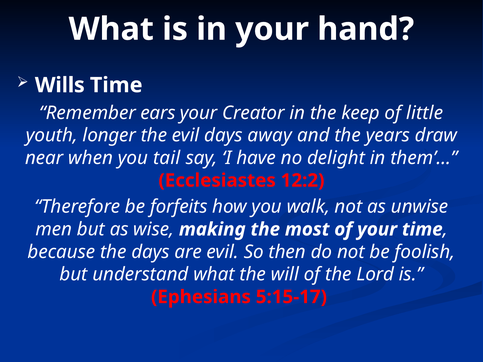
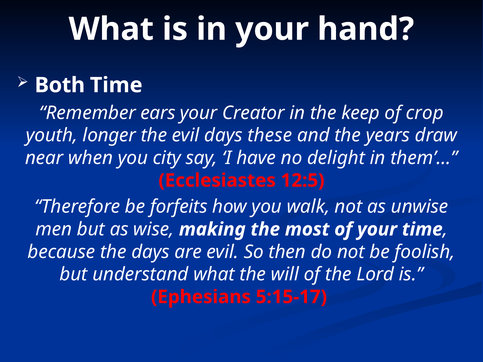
Wills: Wills -> Both (60, 85)
little: little -> crop (425, 113)
away: away -> these (270, 136)
tail: tail -> city (167, 158)
12:2: 12:2 -> 12:5 (303, 181)
